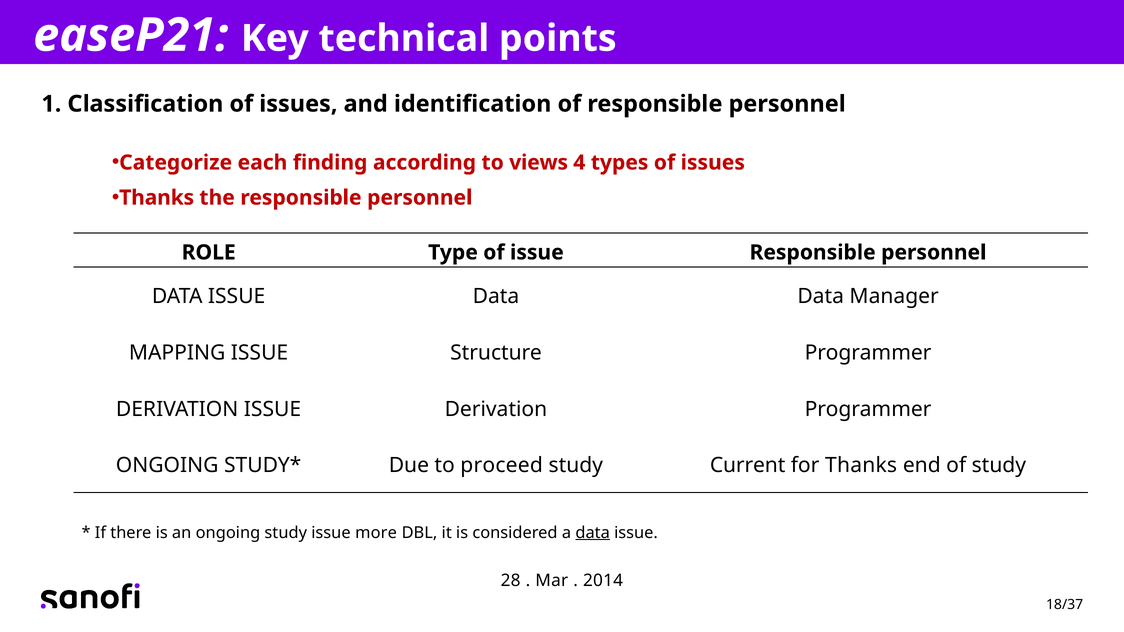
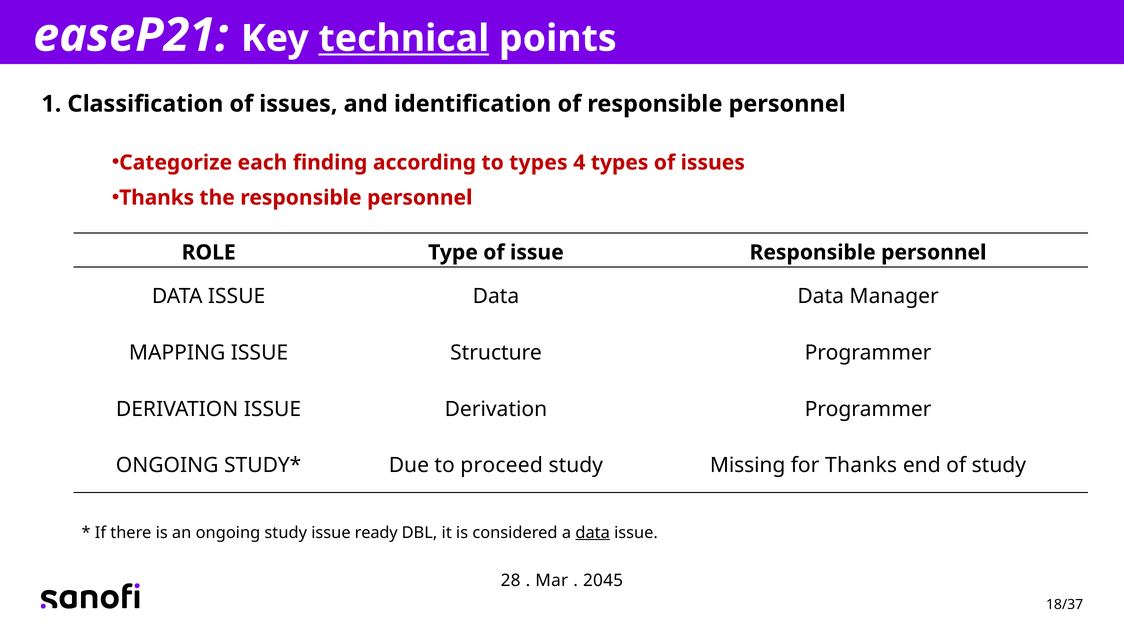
technical underline: none -> present (404, 38)
to views: views -> types (538, 163)
Current: Current -> Missing (748, 466)
more: more -> ready (376, 533)
2014: 2014 -> 2045 (603, 581)
